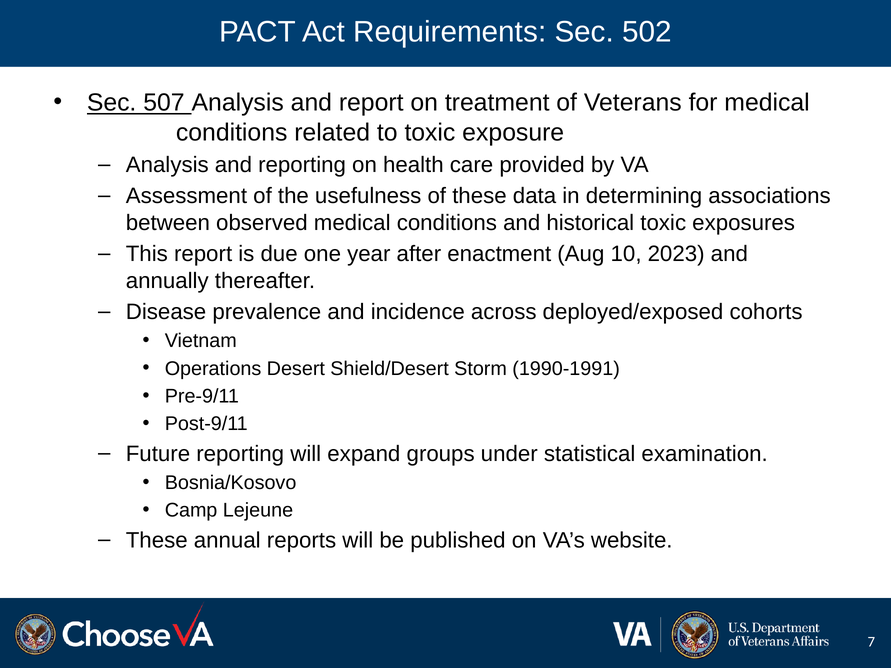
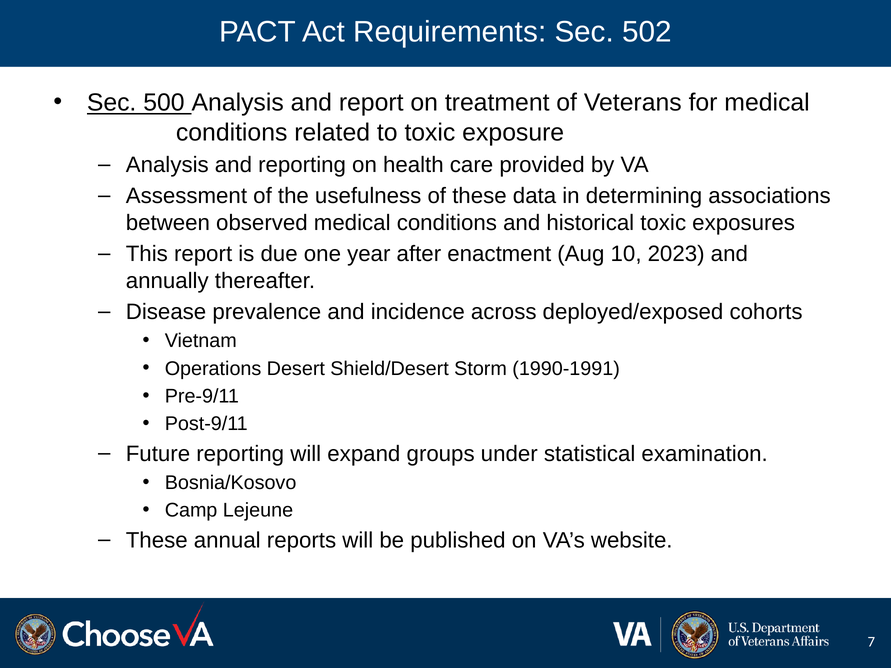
507: 507 -> 500 (164, 103)
